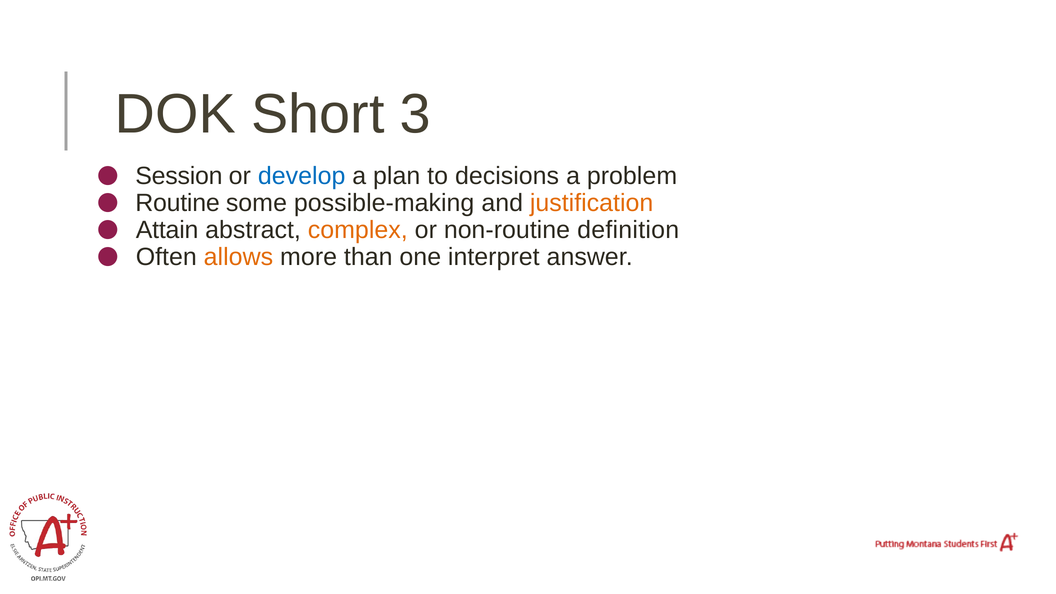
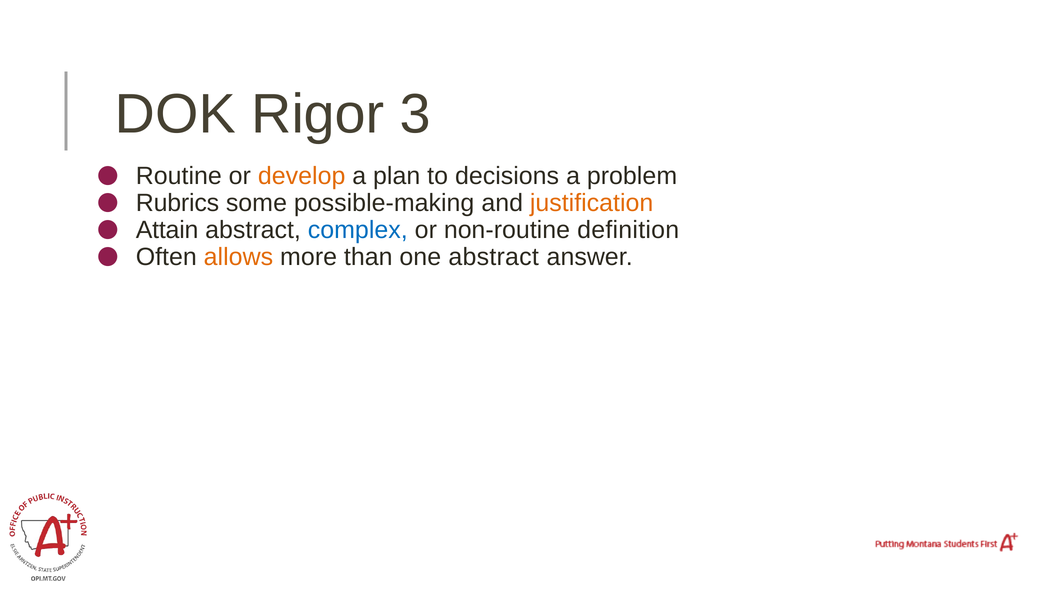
Short: Short -> Rigor (318, 114)
Session: Session -> Routine (179, 176)
develop colour: blue -> orange (302, 176)
Routine: Routine -> Rubrics (178, 203)
complex colour: orange -> blue (358, 230)
one interpret: interpret -> abstract (494, 257)
